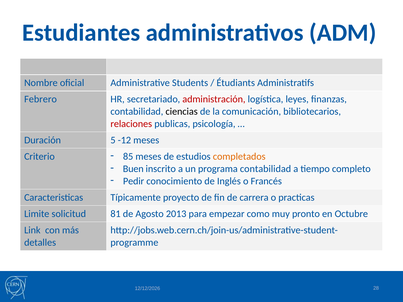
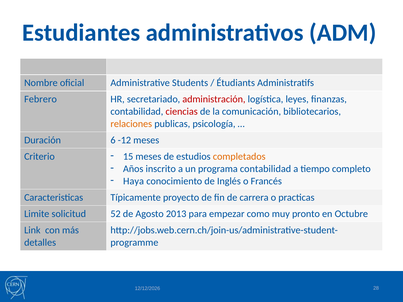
ciencias colour: black -> red (182, 112)
relaciones colour: red -> orange (131, 124)
5: 5 -> 6 (113, 140)
85: 85 -> 15 (128, 157)
Buen: Buen -> Años (133, 169)
Pedir: Pedir -> Haya (134, 181)
81: 81 -> 52 (116, 214)
